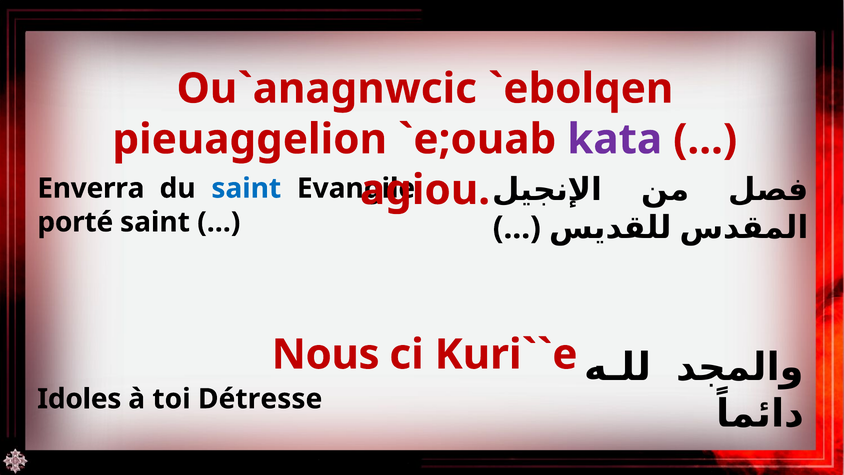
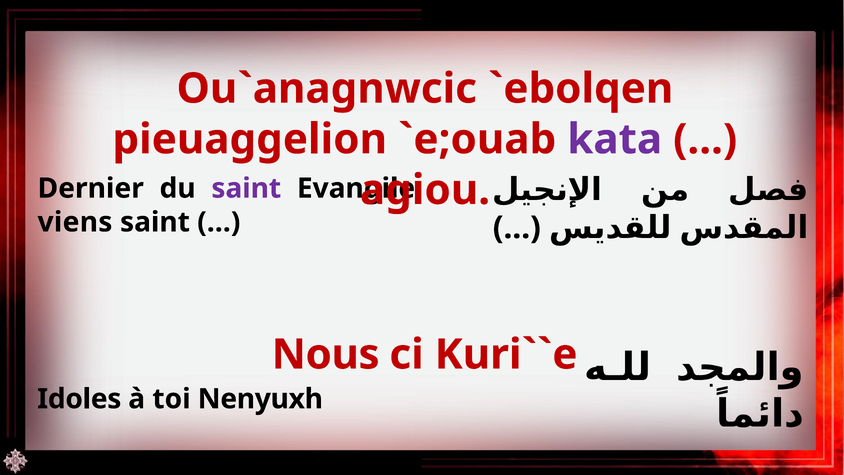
Enverra: Enverra -> Dernier (91, 188)
saint colour: blue -> purple (246, 188)
porté: porté -> viens (75, 222)
Détresse: Détresse -> Nenyuxh (260, 399)
